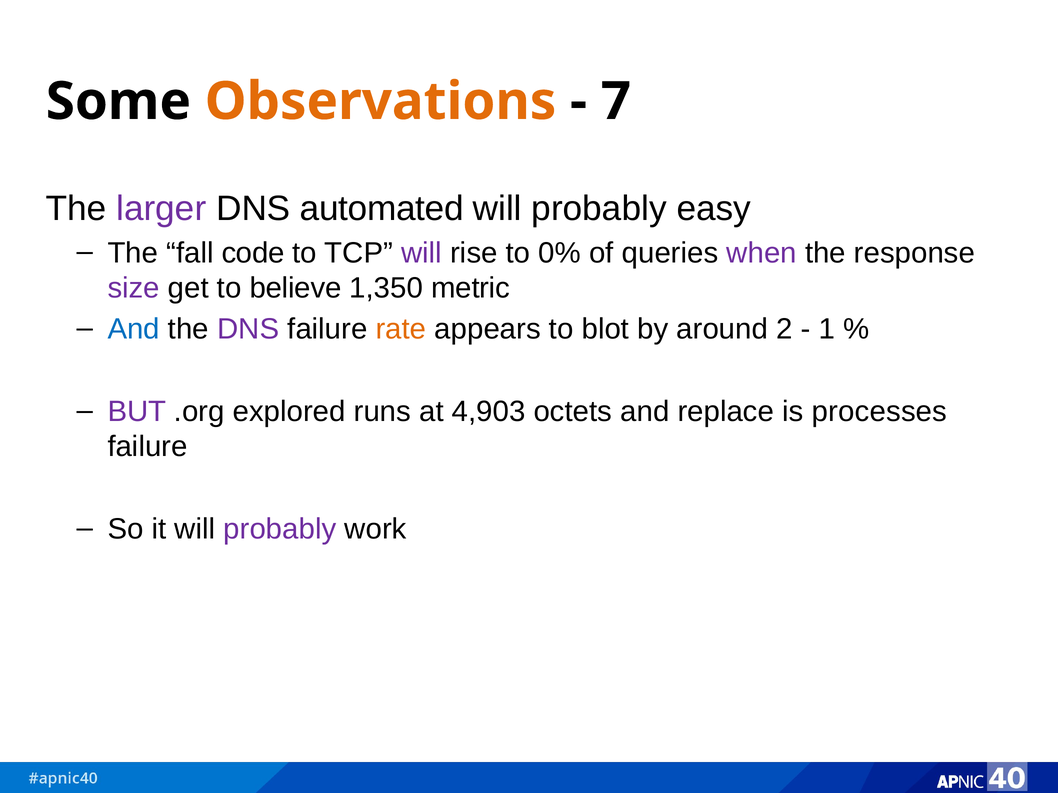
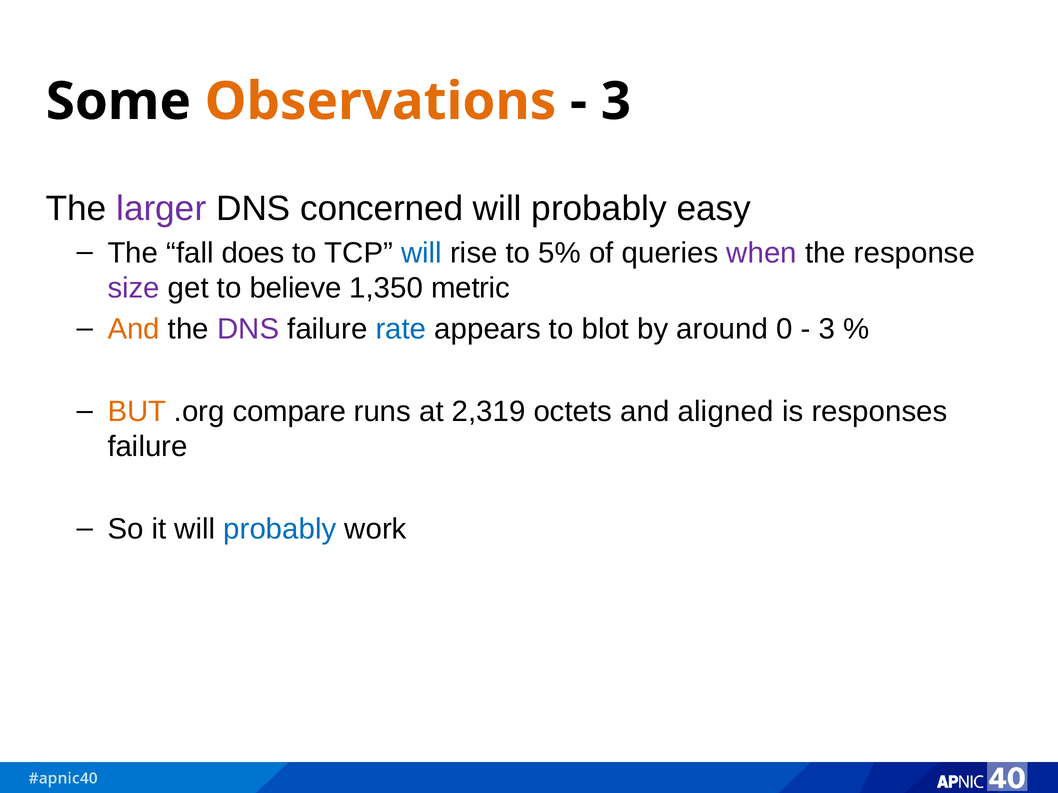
7: 7 -> 3 (616, 102)
automated: automated -> concerned (382, 209)
code: code -> does (253, 253)
will colour: purple -> blue (422, 253)
0%: 0% -> 5% (560, 253)
And colour: blue -> orange (134, 329)
rate colour: orange -> blue (401, 329)
2: 2 -> 0 (784, 329)
1: 1 -> 3 (827, 329)
BUT colour: purple -> orange (137, 412)
explored: explored -> compare (289, 412)
4,903: 4,903 -> 2,319 (489, 412)
replace: replace -> aligned (726, 412)
processes: processes -> responses (879, 412)
probably colour: purple -> blue (280, 529)
